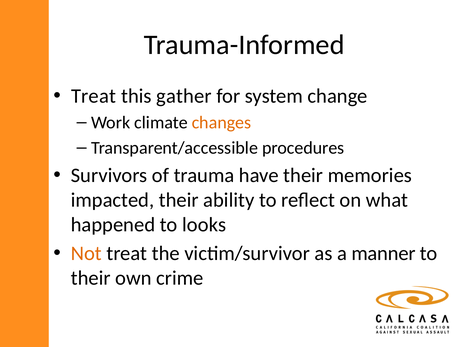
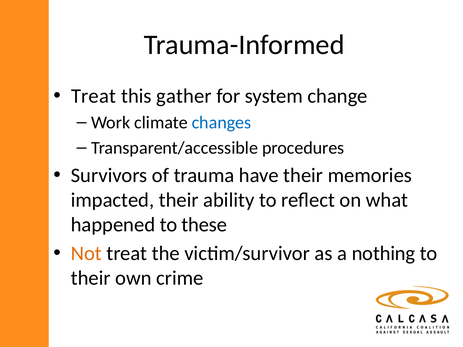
changes colour: orange -> blue (221, 123)
looks: looks -> these (204, 225)
manner: manner -> nothing (383, 254)
